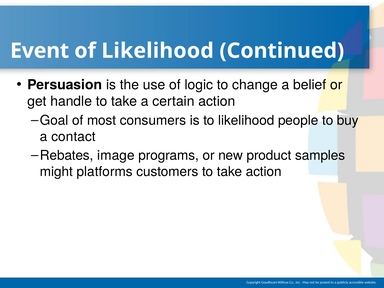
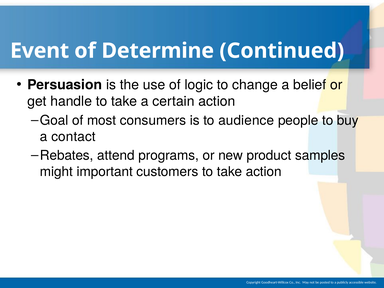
of Likelihood: Likelihood -> Determine (158, 51)
to likelihood: likelihood -> audience (246, 120)
image: image -> attend (116, 155)
platforms: platforms -> important (105, 172)
